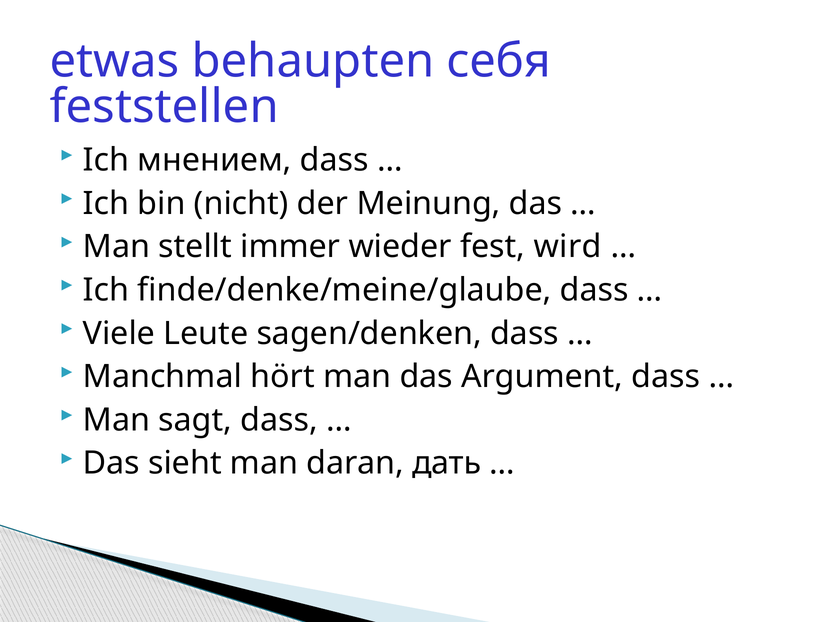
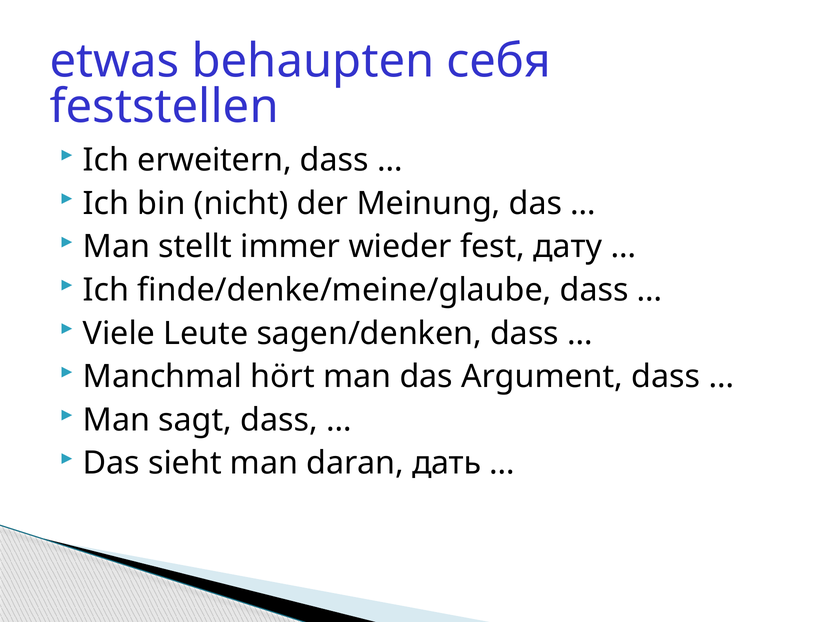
мнением: мнением -> erweitern (215, 160)
wird: wird -> дату (568, 247)
